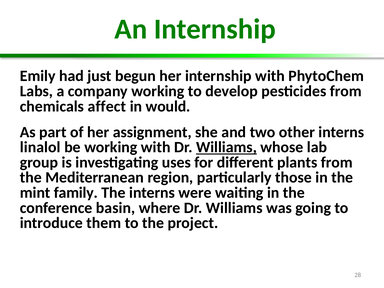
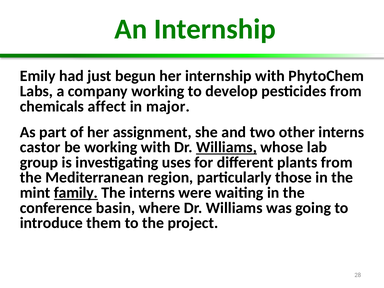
would: would -> major (168, 106)
linalol: linalol -> castor (40, 147)
family underline: none -> present (76, 193)
